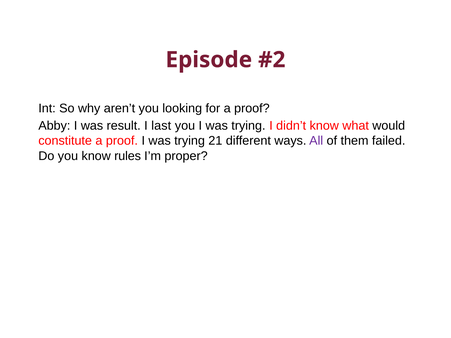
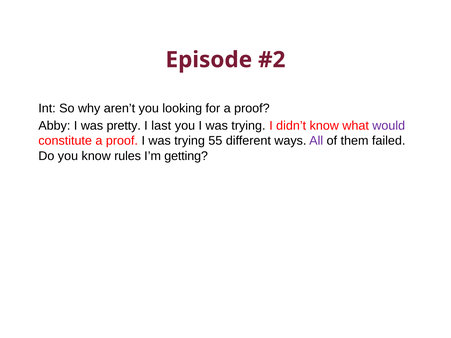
result: result -> pretty (124, 126)
would colour: black -> purple (389, 126)
21: 21 -> 55 (215, 141)
proper: proper -> getting (186, 156)
